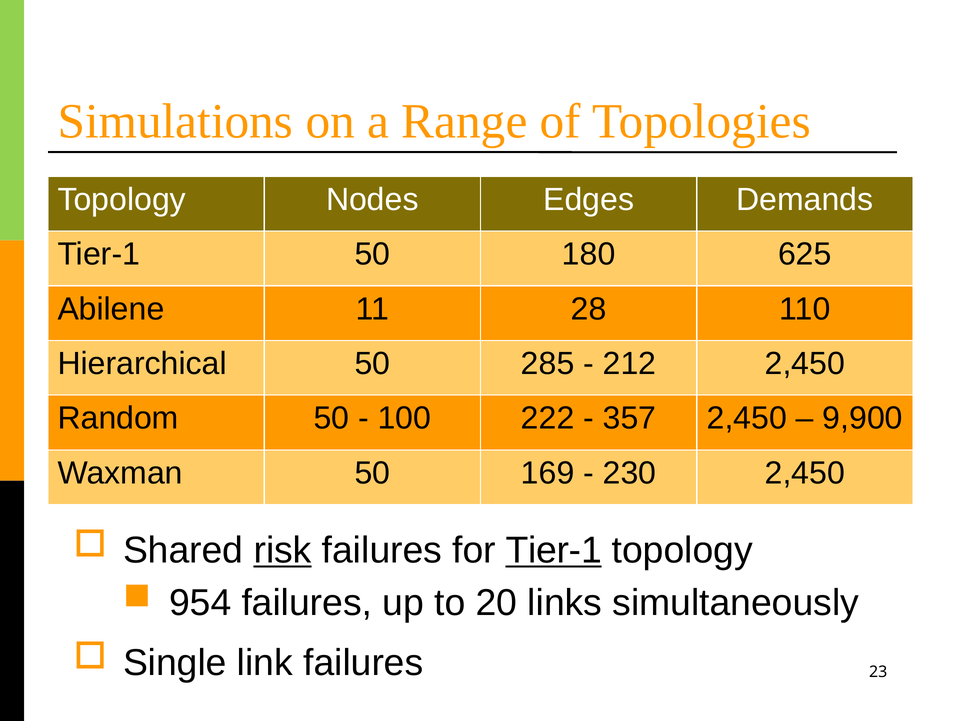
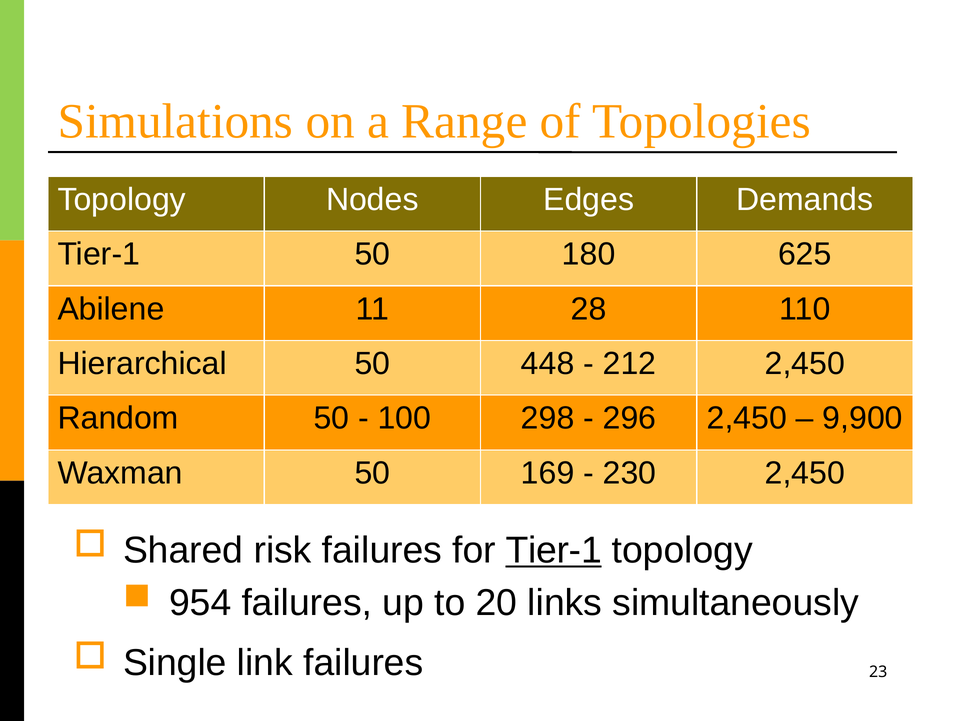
285: 285 -> 448 (548, 364)
222: 222 -> 298 (548, 418)
357: 357 -> 296 (629, 418)
risk underline: present -> none (283, 550)
